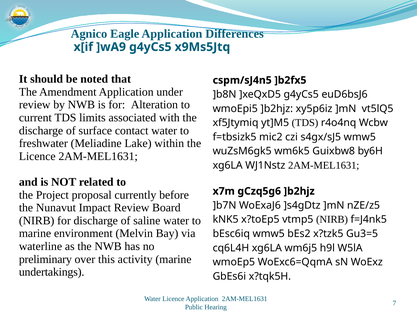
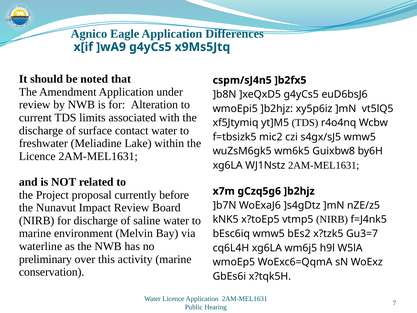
Gu3=5: Gu3=5 -> Gu3=7 (362, 234)
undertakings: undertakings -> conservation (52, 272)
